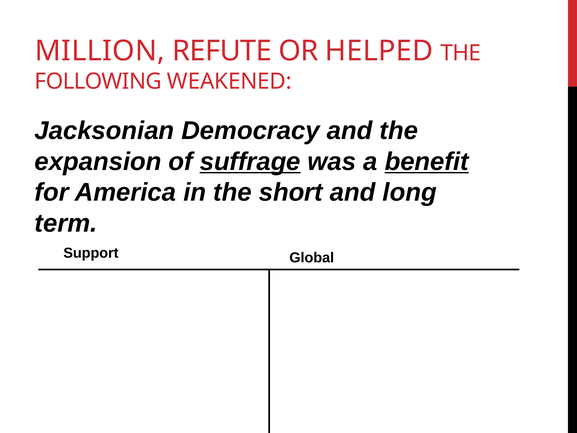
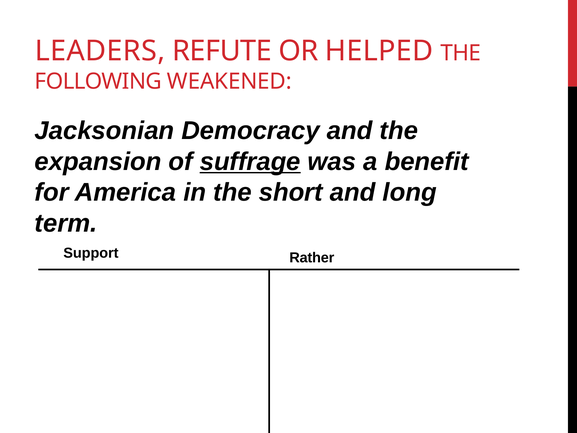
MILLION: MILLION -> LEADERS (100, 51)
benefit underline: present -> none (427, 161)
Global: Global -> Rather (312, 258)
